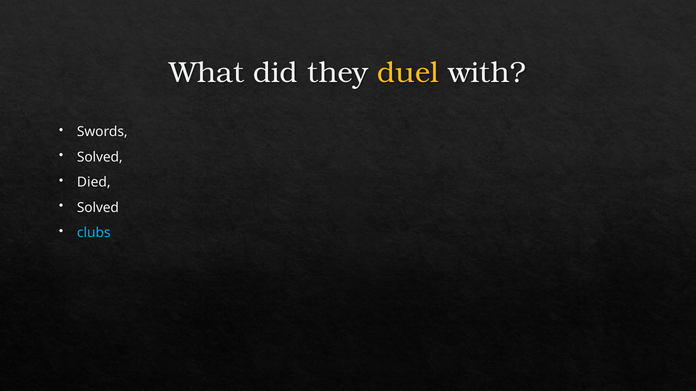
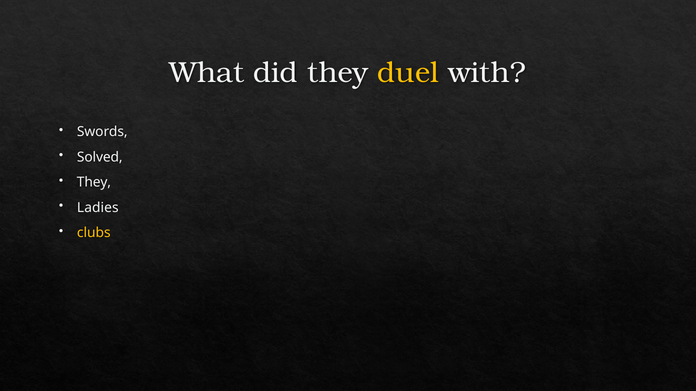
Died: Died -> They (94, 183)
Solved: Solved -> Ladies (98, 208)
clubs colour: light blue -> yellow (94, 233)
